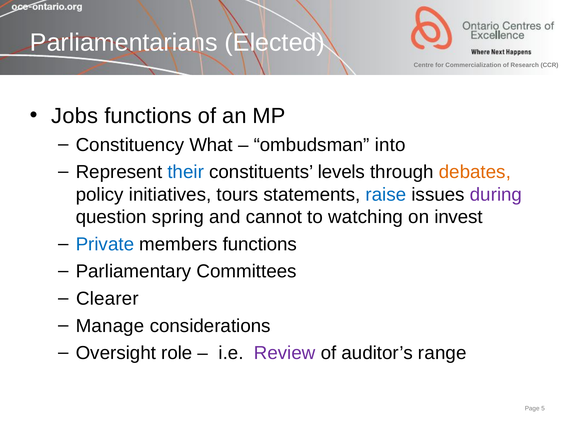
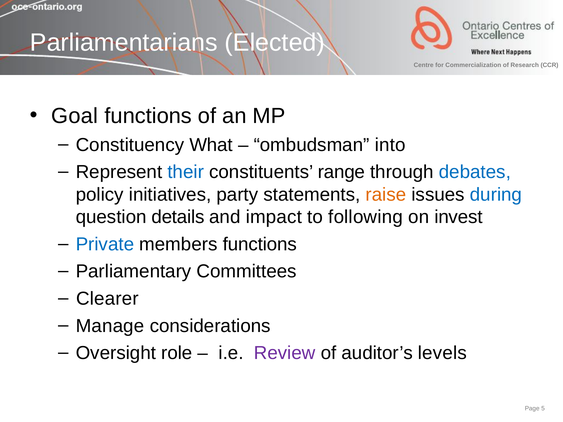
Jobs: Jobs -> Goal (75, 116)
levels: levels -> range (341, 172)
debates colour: orange -> blue (475, 172)
tours: tours -> party (237, 195)
raise colour: blue -> orange (386, 195)
during colour: purple -> blue (496, 195)
spring: spring -> details (178, 217)
cannot: cannot -> impact (274, 217)
watching: watching -> following (366, 217)
range: range -> levels (442, 353)
